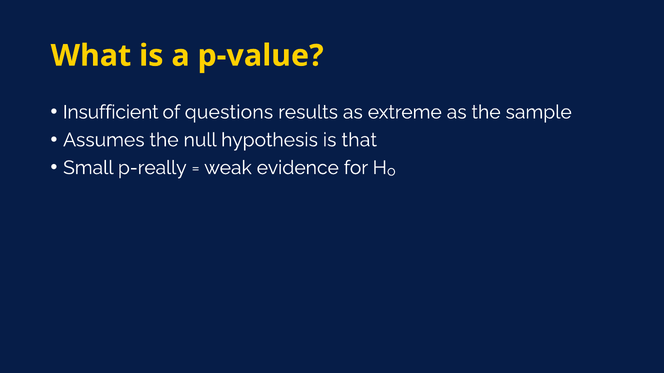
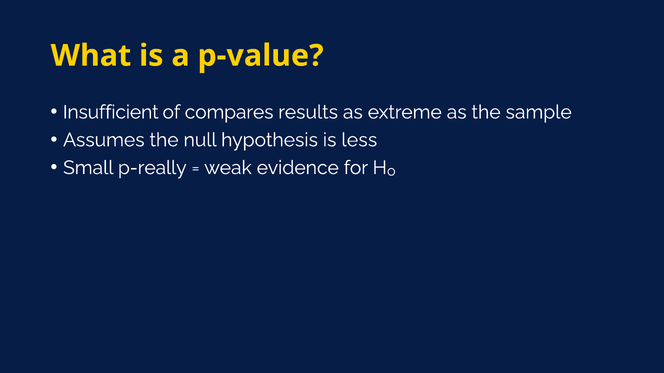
questions: questions -> compares (229, 112)
that: that -> less (359, 140)
